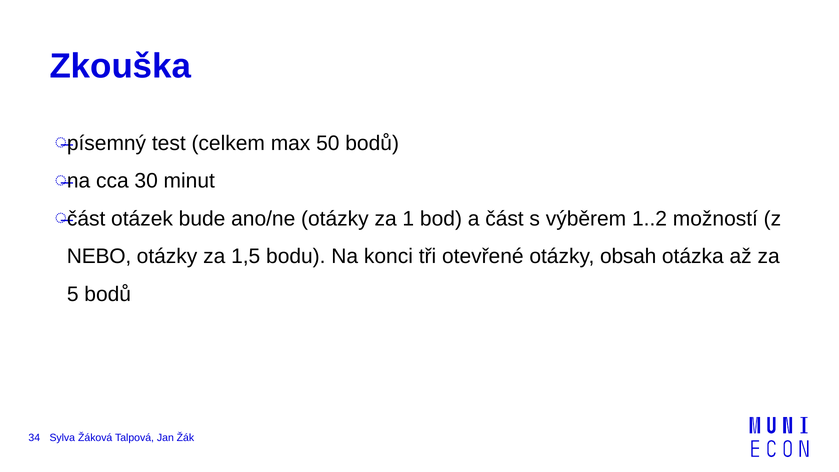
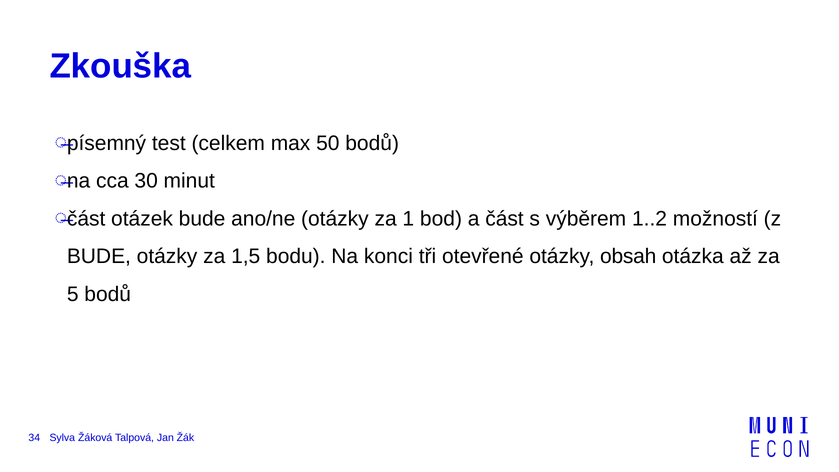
NEBO: NEBO -> BUDE (99, 256)
